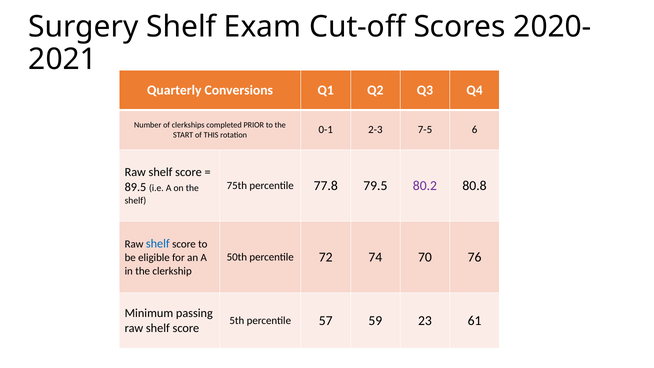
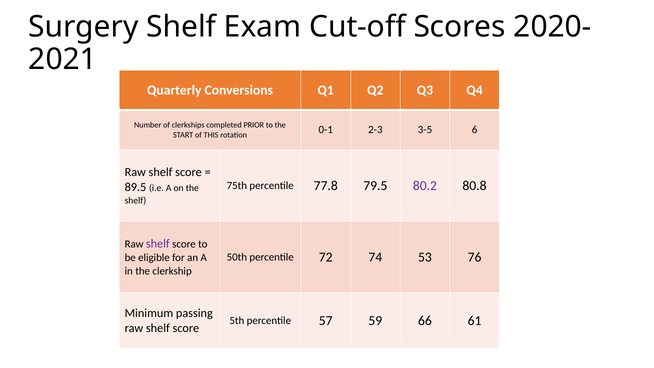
7-5: 7-5 -> 3-5 (425, 130)
shelf colour: blue -> purple (158, 244)
70: 70 -> 53 (425, 257)
23: 23 -> 66 (425, 321)
